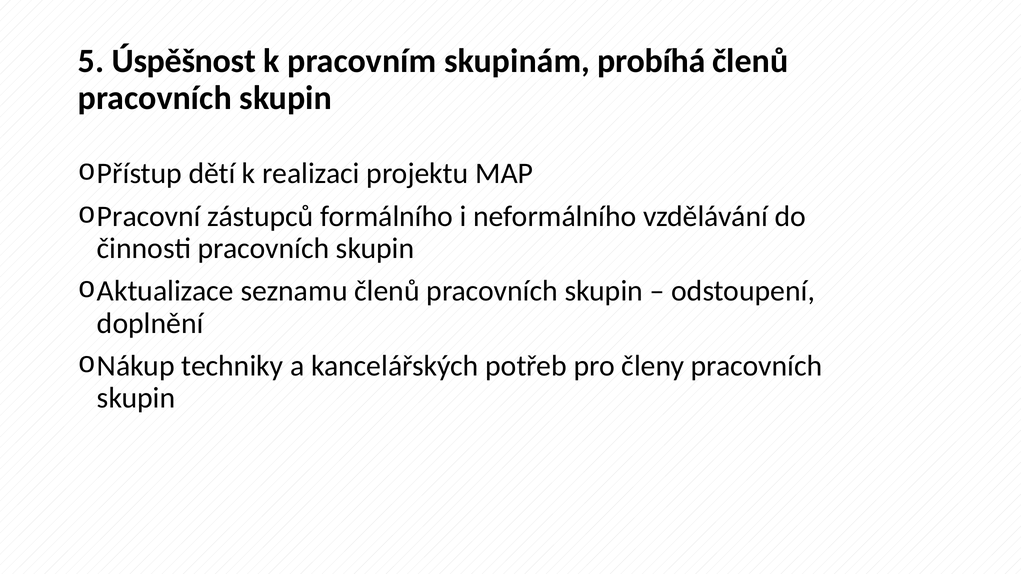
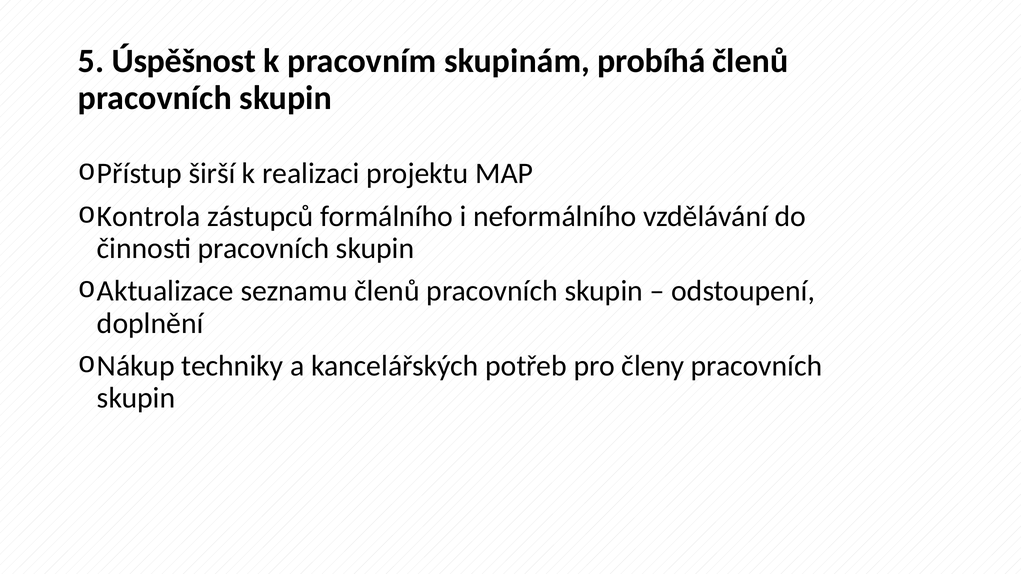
dětí: dětí -> širší (212, 174)
Pracovní: Pracovní -> Kontrola (149, 216)
